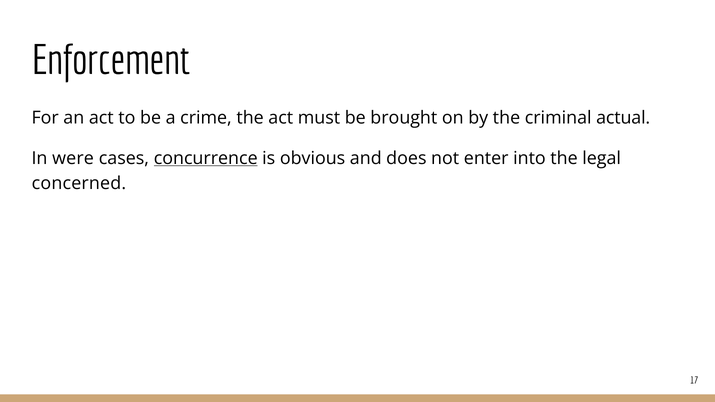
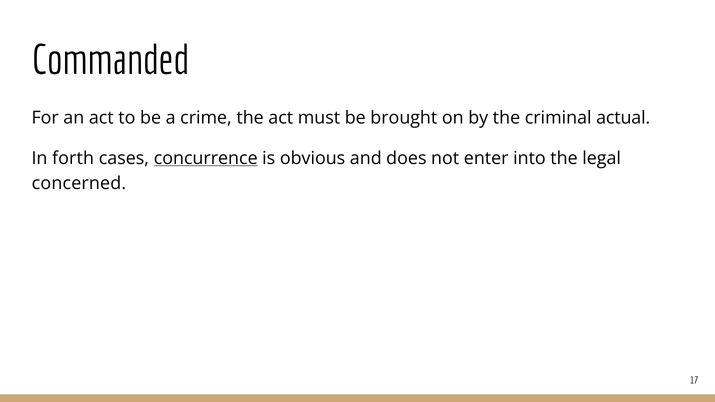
Enforcement: Enforcement -> Commanded (110, 60)
were: were -> forth (73, 159)
